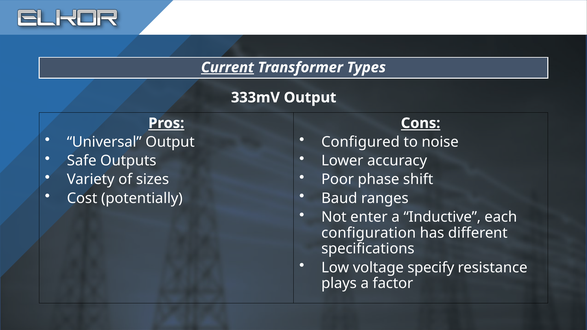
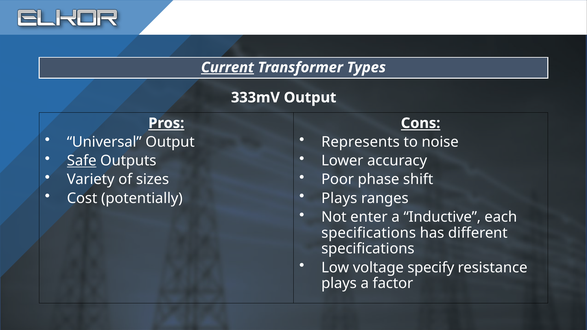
Configured: Configured -> Represents (360, 142)
Safe underline: none -> present (82, 161)
Baud: Baud -> Plays (339, 198)
configuration: configuration -> specifications (369, 233)
